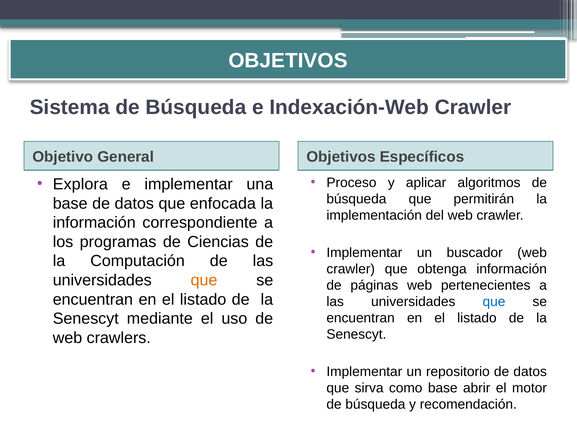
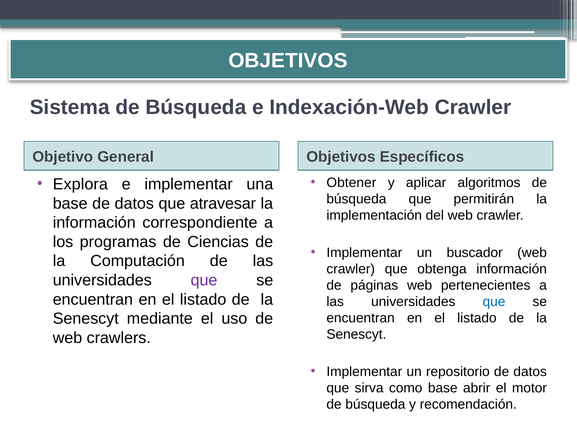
Proceso: Proceso -> Obtener (351, 183)
enfocada: enfocada -> atravesar (223, 204)
que colour: orange -> purple (204, 281)
